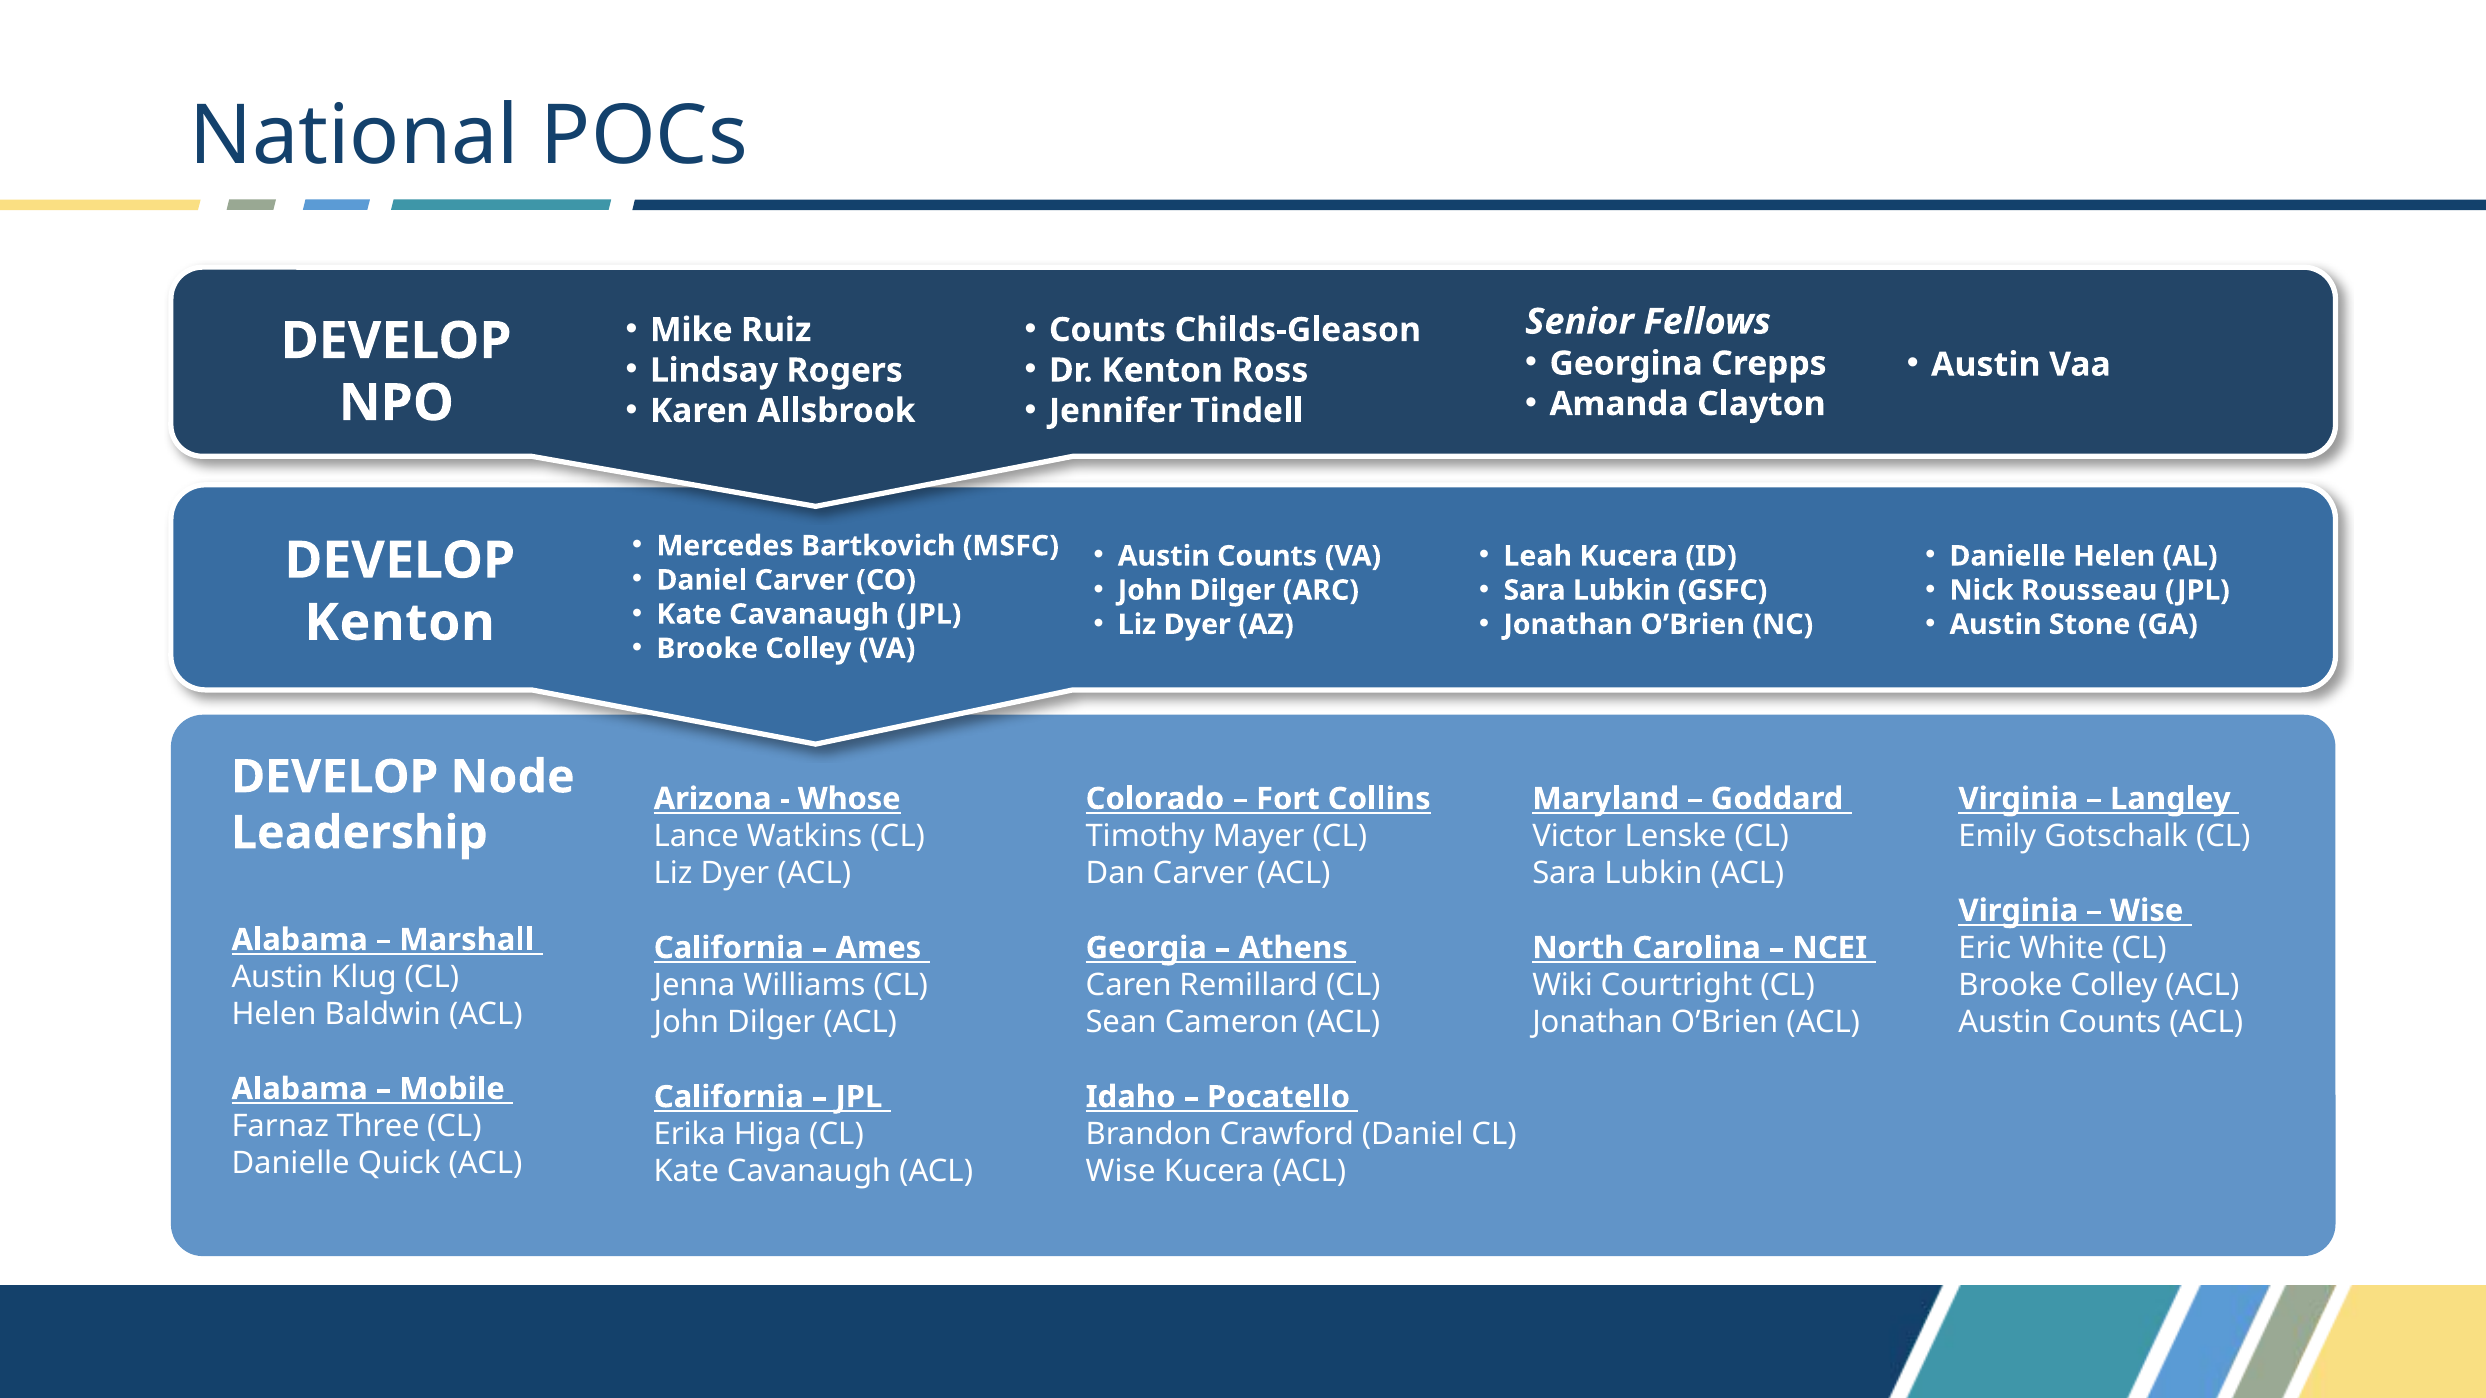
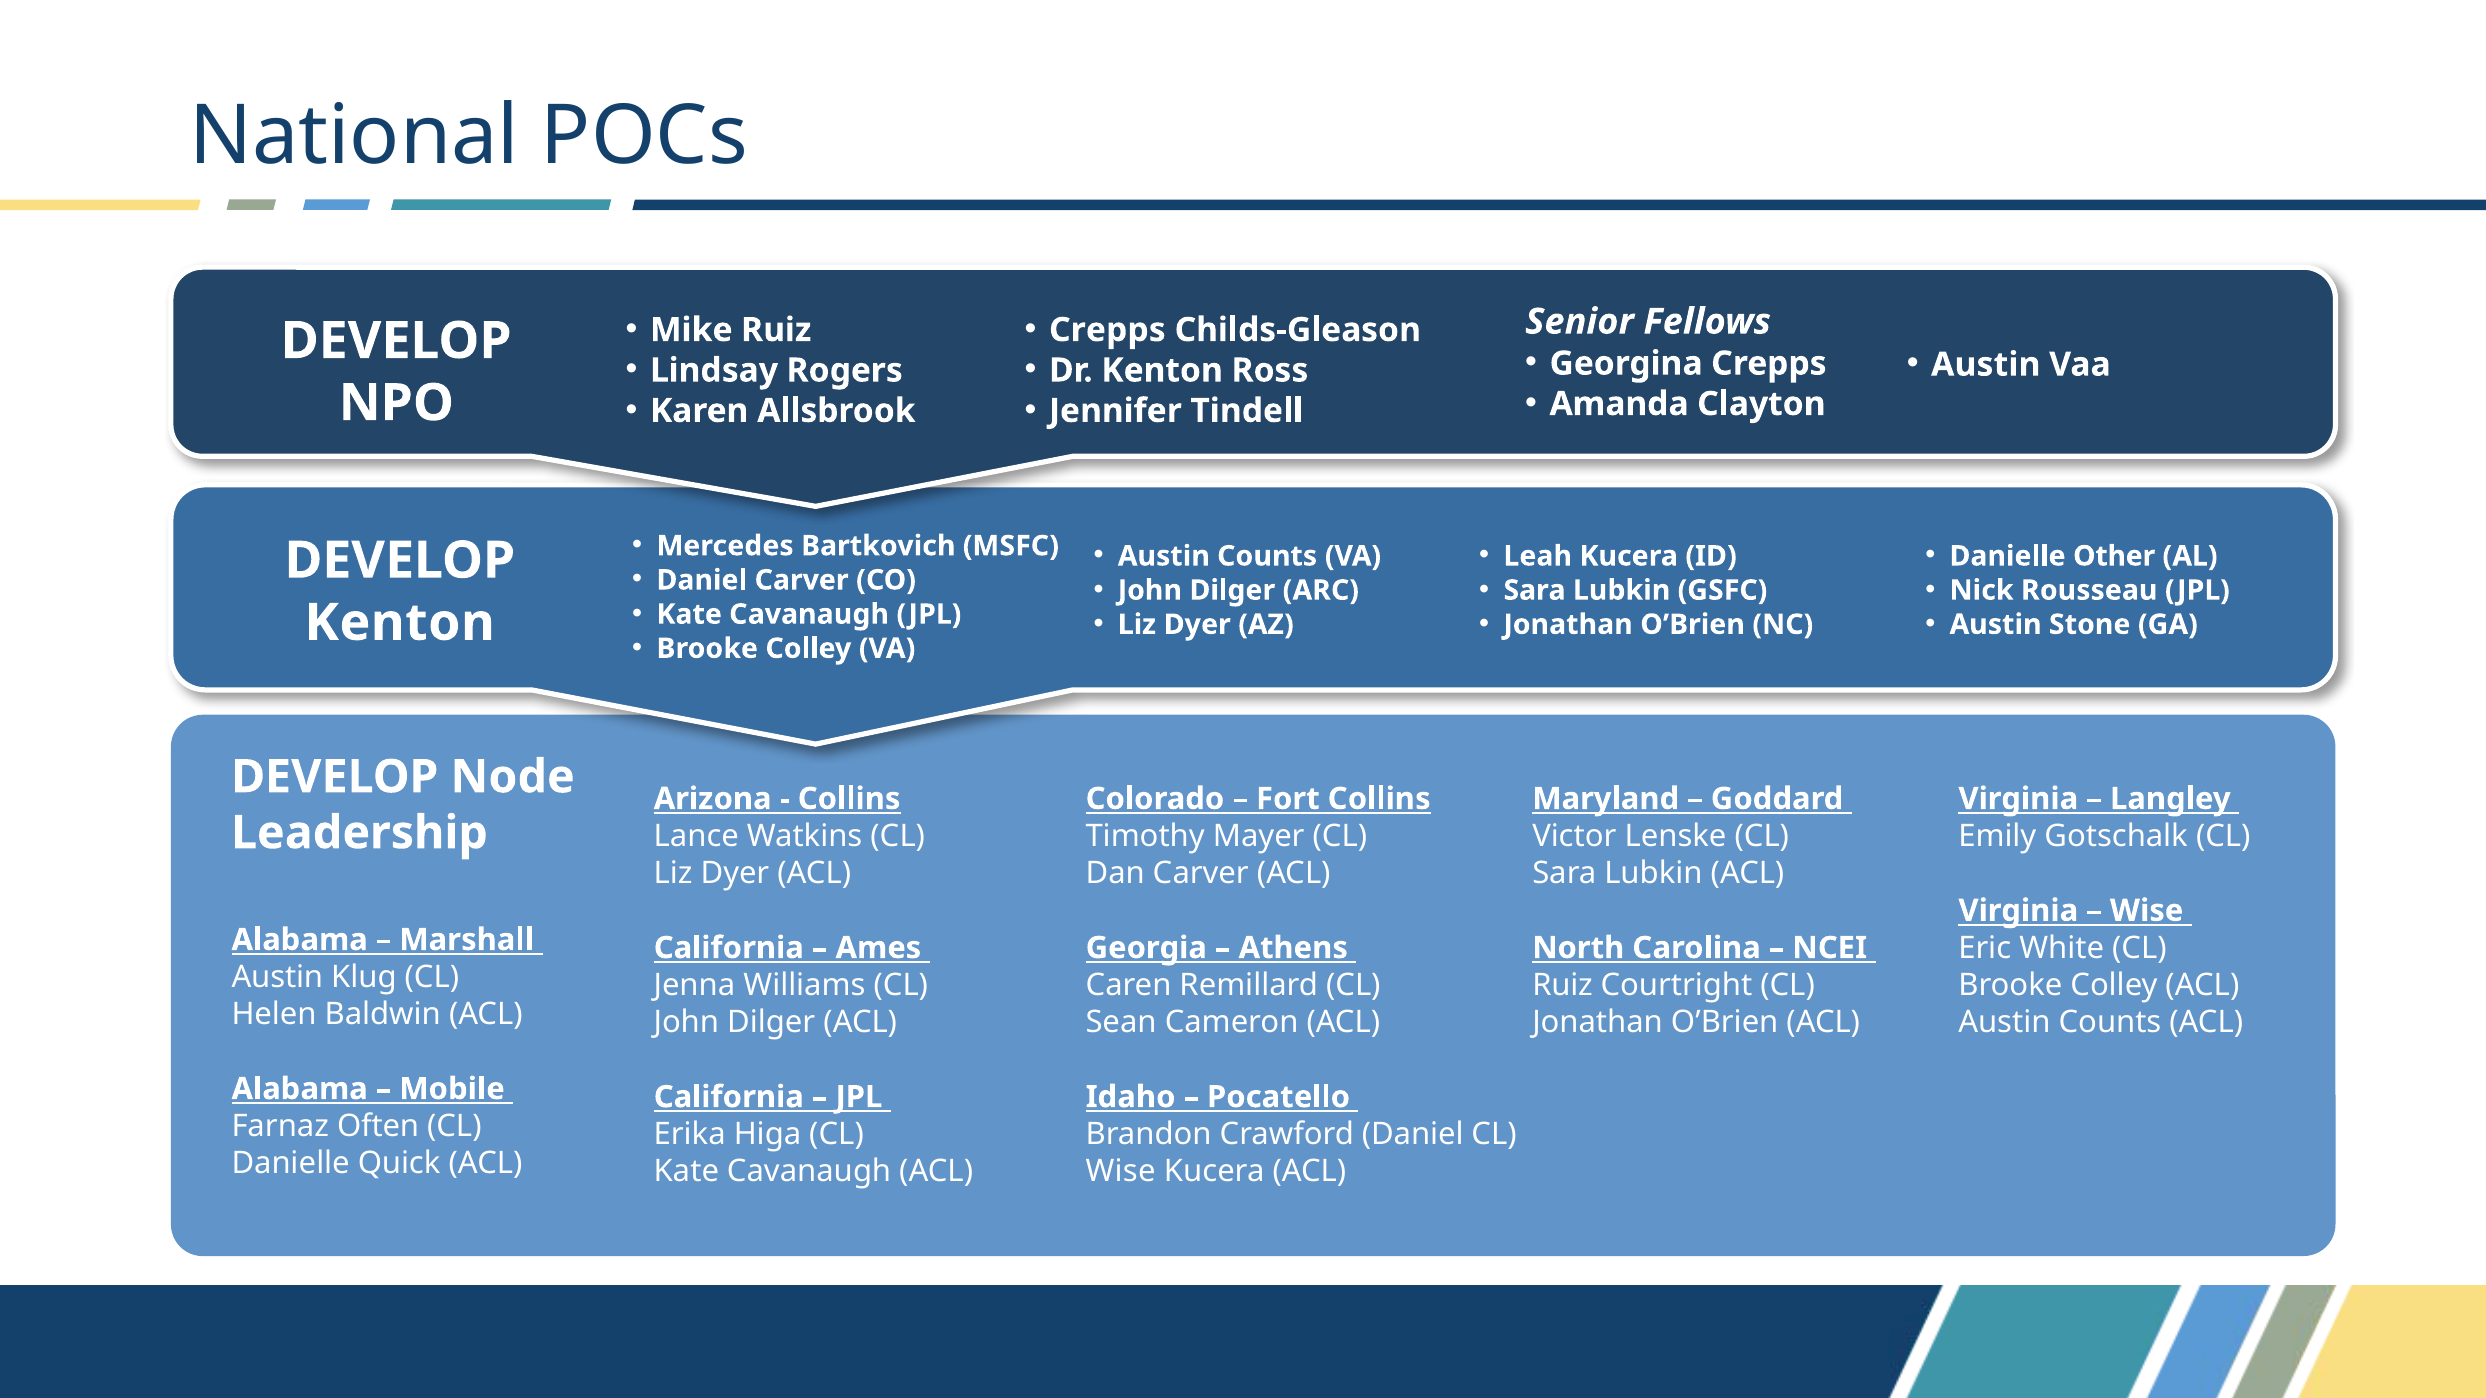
Counts: Counts -> Crepps (1107, 330)
Danielle Helen: Helen -> Other (2114, 556)
Whose: Whose -> Collins (849, 799)
Wiki: Wiki -> Ruiz (1563, 985)
Three: Three -> Often (378, 1126)
